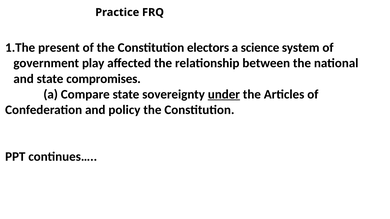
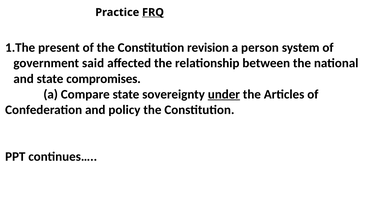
FRQ underline: none -> present (153, 12)
electors: electors -> revision (208, 48)
science: science -> person (260, 48)
play: play -> said (93, 63)
